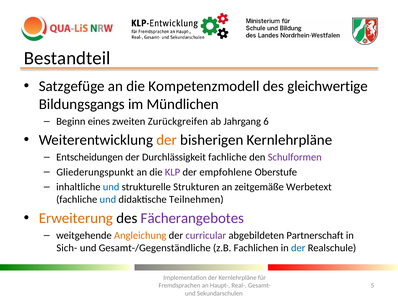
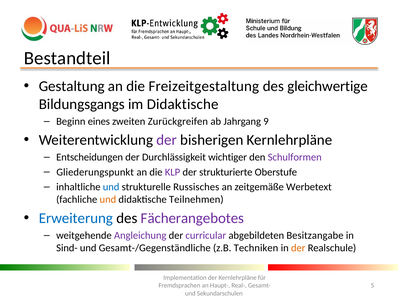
Satzgefüge: Satzgefüge -> Gestaltung (72, 86)
Kompetenzmodell: Kompetenzmodell -> Freizeitgestaltung (204, 86)
im Mündlichen: Mündlichen -> Didaktische (183, 104)
6: 6 -> 9 (266, 121)
der colour: orange -> purple (167, 140)
Durchlässigkeit fachliche: fachliche -> wichtiger (228, 157)
empfohlene: empfohlene -> strukturierte (226, 172)
Strukturen: Strukturen -> Russisches (196, 187)
und colour: blue -> orange (108, 199)
Erweiterung colour: orange -> blue (76, 218)
Angleichung colour: orange -> purple (140, 235)
Partnerschaft: Partnerschaft -> Besitzangabe (315, 235)
Sich-: Sich- -> Sind- (67, 248)
Fachlichen: Fachlichen -> Techniken (256, 248)
der colour: blue -> orange (298, 248)
